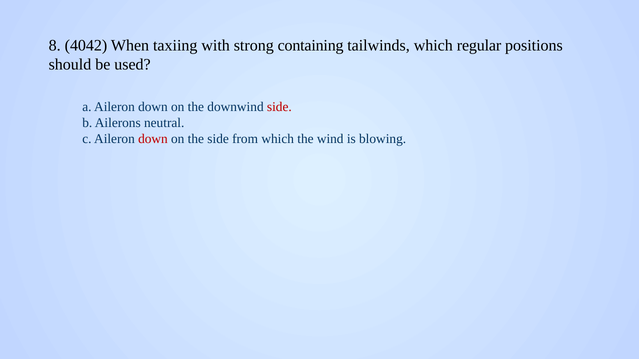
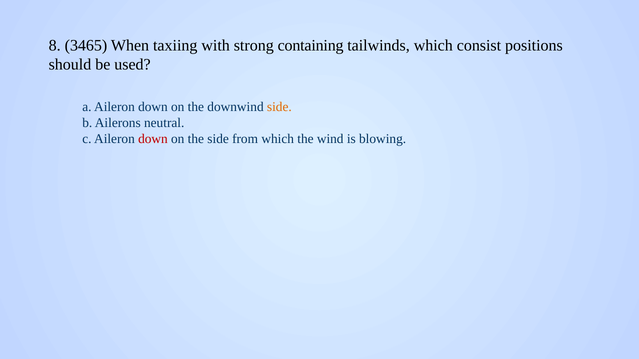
4042: 4042 -> 3465 (86, 45)
regular: regular -> consist (479, 45)
side colour: red -> orange (279, 107)
